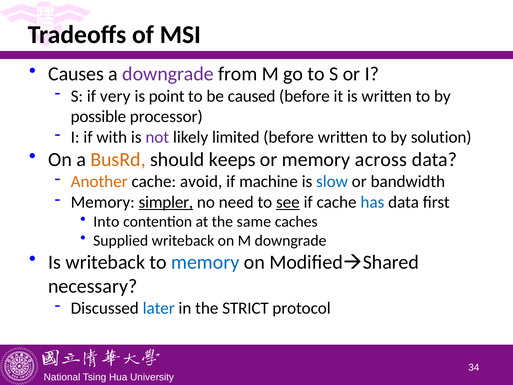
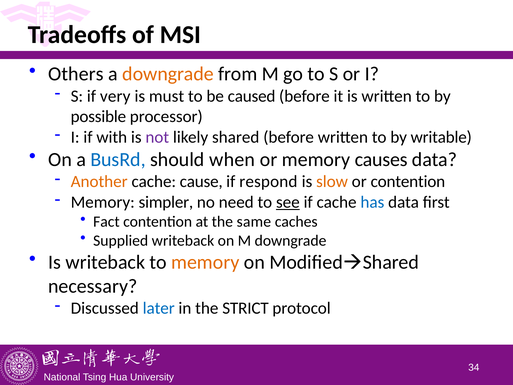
Causes: Causes -> Others (76, 74)
downgrade colour: purple -> orange (168, 74)
point: point -> must (167, 96)
limited: limited -> shared (236, 137)
solution: solution -> writable (441, 137)
BusRd colour: orange -> blue (118, 160)
keeps: keeps -> when (232, 160)
across: across -> causes (381, 160)
avoid: avoid -> cause (201, 182)
machine: machine -> respond (268, 182)
slow colour: blue -> orange (332, 182)
or bandwidth: bandwidth -> contention (408, 182)
simpler underline: present -> none (166, 202)
Into: Into -> Fact (106, 222)
memory colour: blue -> orange (205, 262)
